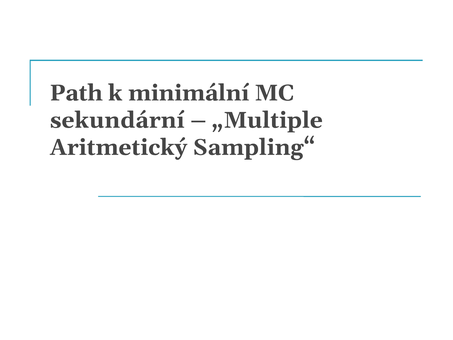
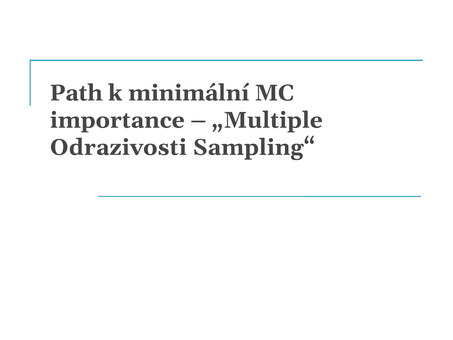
sekundární: sekundární -> importance (117, 120)
Aritmetický: Aritmetický -> Odrazivosti (118, 147)
